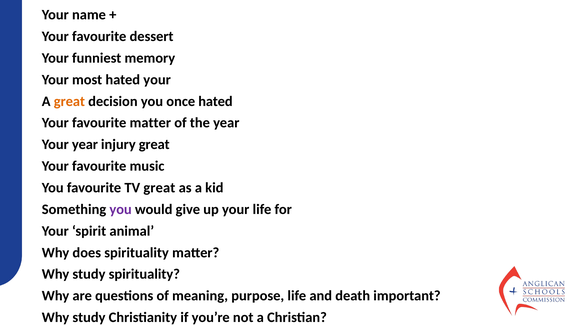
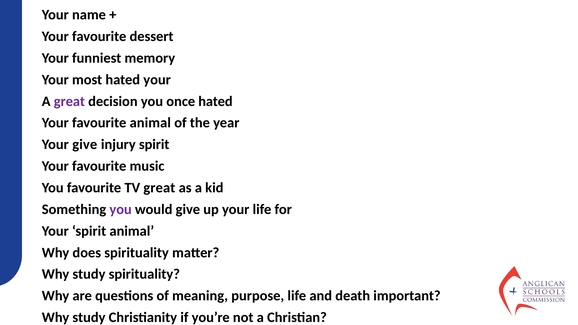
great colour: orange -> purple (69, 101)
favourite matter: matter -> animal (150, 123)
Your year: year -> give (85, 145)
injury great: great -> spirit (154, 145)
